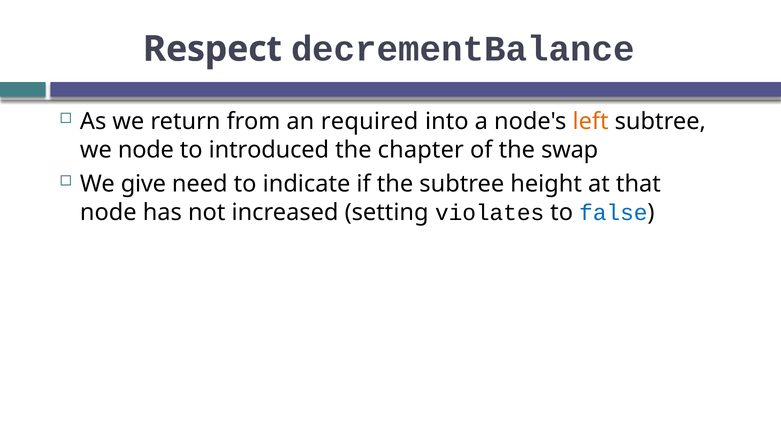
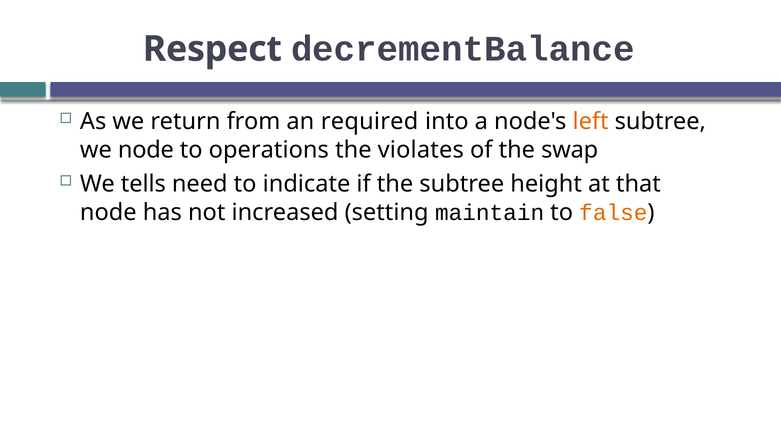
introduced: introduced -> operations (269, 150)
chapter: chapter -> violates (421, 150)
give: give -> tells (143, 184)
violates: violates -> maintain (490, 212)
false colour: blue -> orange (613, 212)
